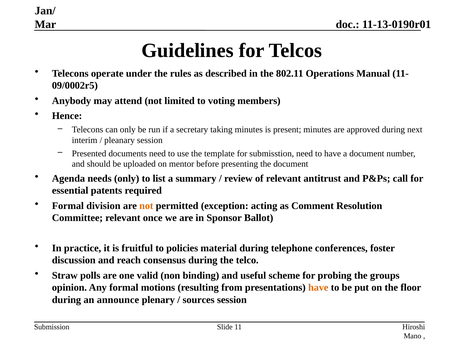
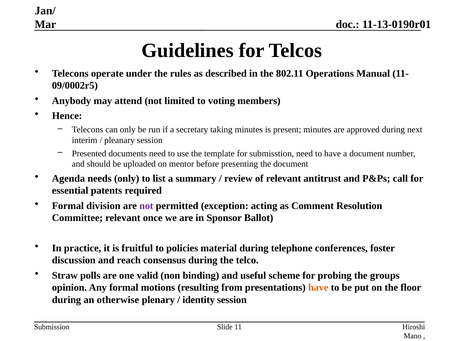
not colour: orange -> purple (146, 206)
announce: announce -> otherwise (118, 300)
sources: sources -> identity (199, 300)
